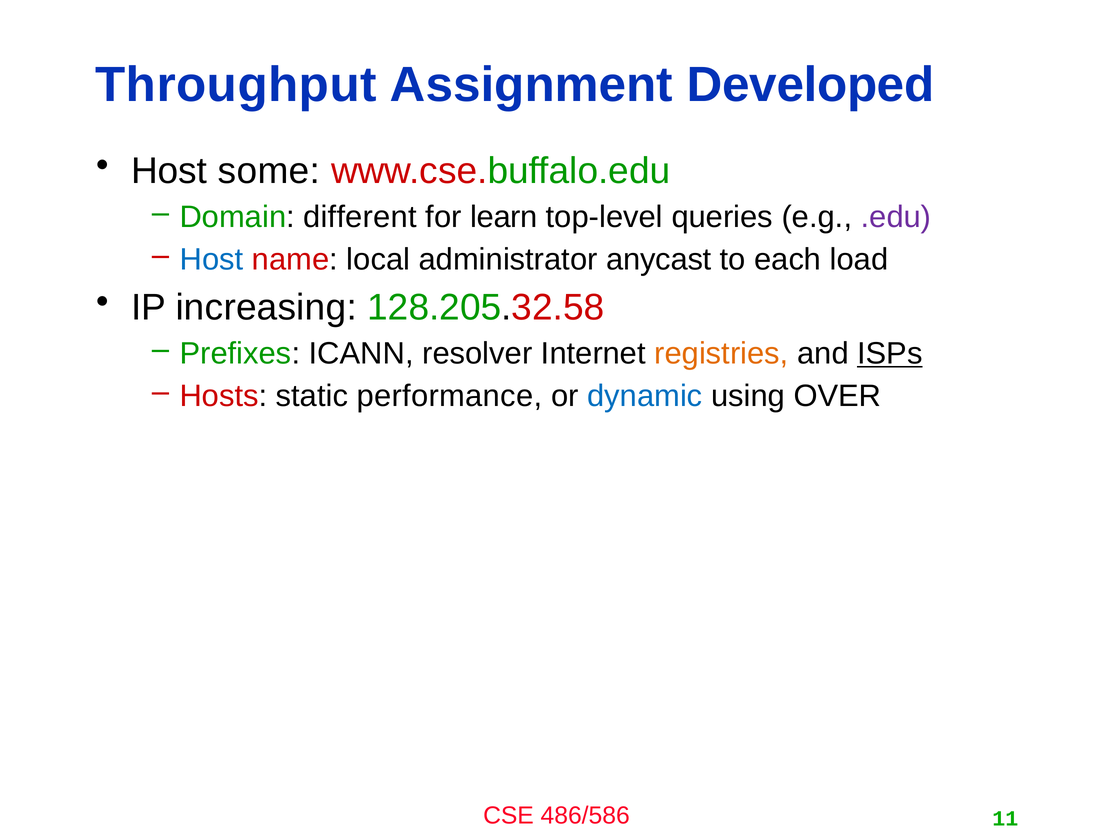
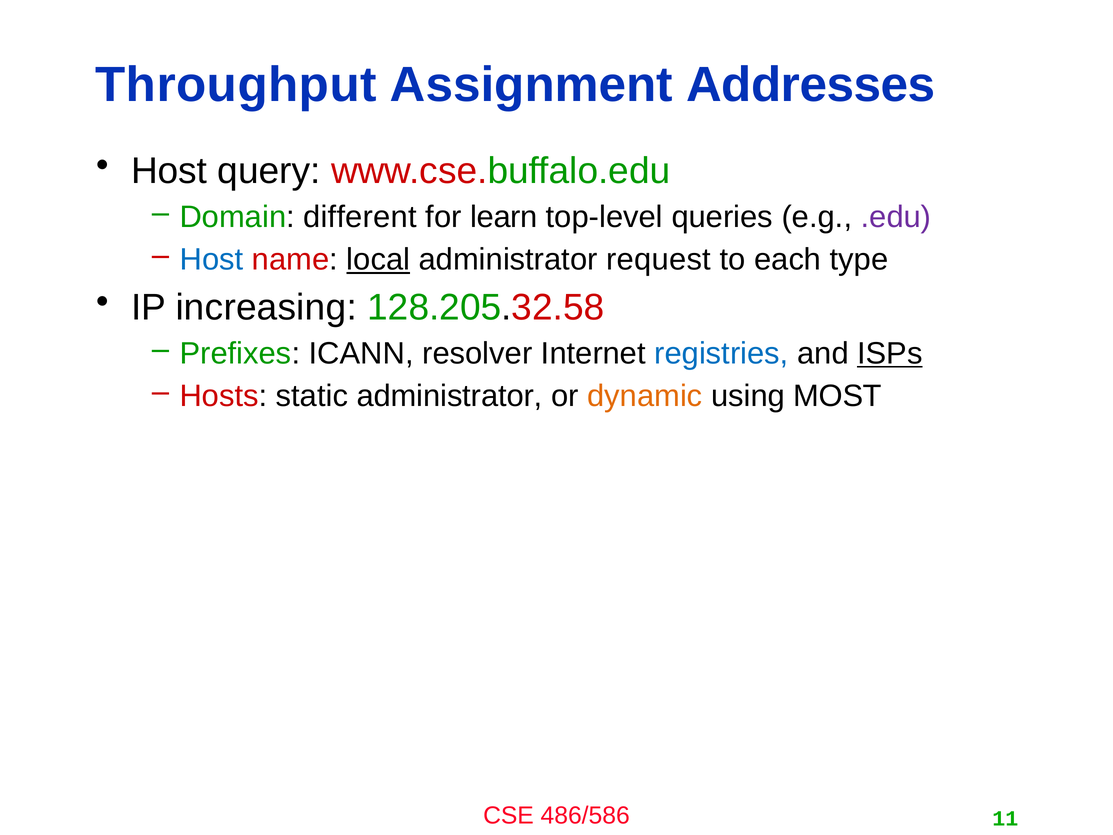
Developed: Developed -> Addresses (811, 85)
some: some -> query (269, 171)
local underline: none -> present (378, 259)
anycast: anycast -> request (659, 259)
load: load -> type (859, 259)
registries colour: orange -> blue (721, 353)
static performance: performance -> administrator (450, 396)
dynamic colour: blue -> orange (645, 396)
OVER: OVER -> MOST (838, 396)
